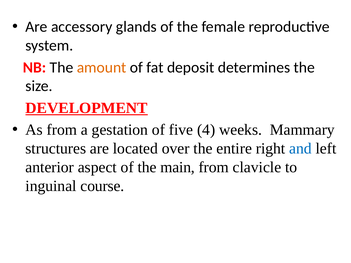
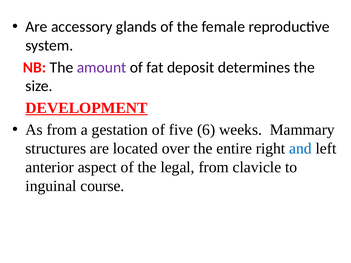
amount colour: orange -> purple (102, 67)
4: 4 -> 6 (206, 130)
main: main -> legal (178, 167)
